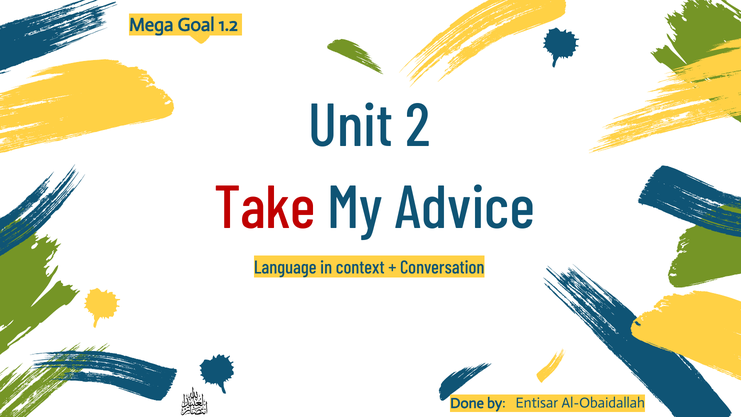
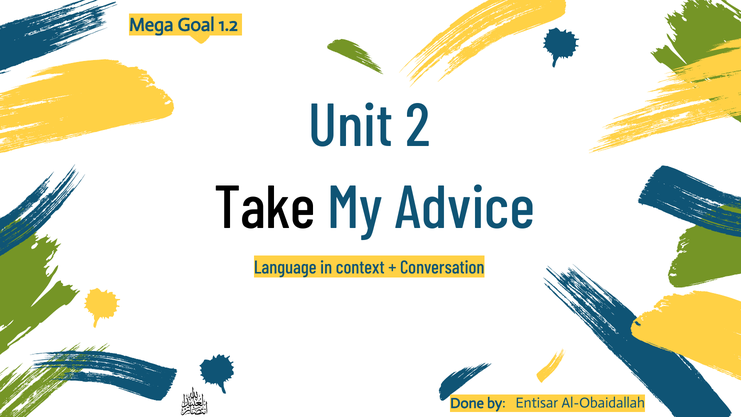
Take colour: red -> black (265, 208)
